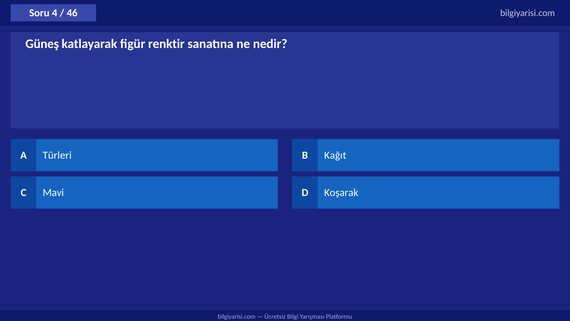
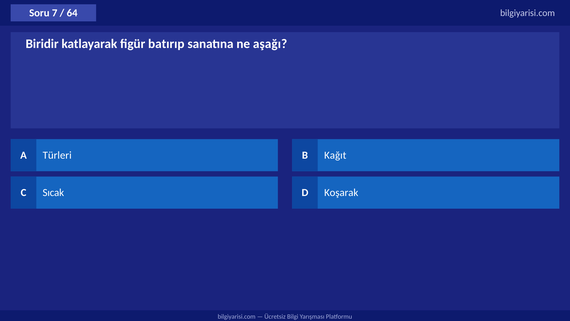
4: 4 -> 7 (55, 13)
46: 46 -> 64 (72, 13)
Güneş: Güneş -> Biridir (42, 44)
renktir: renktir -> batırıp (166, 44)
nedir: nedir -> aşağı (270, 44)
Mavi: Mavi -> Sıcak (53, 192)
